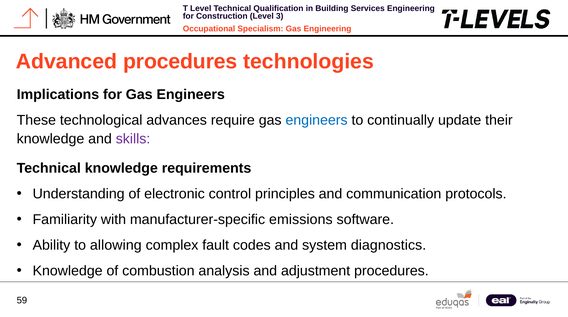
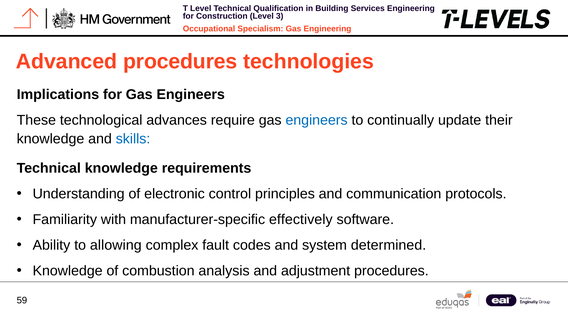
skills colour: purple -> blue (133, 139)
emissions: emissions -> effectively (301, 220)
diagnostics: diagnostics -> determined (389, 246)
